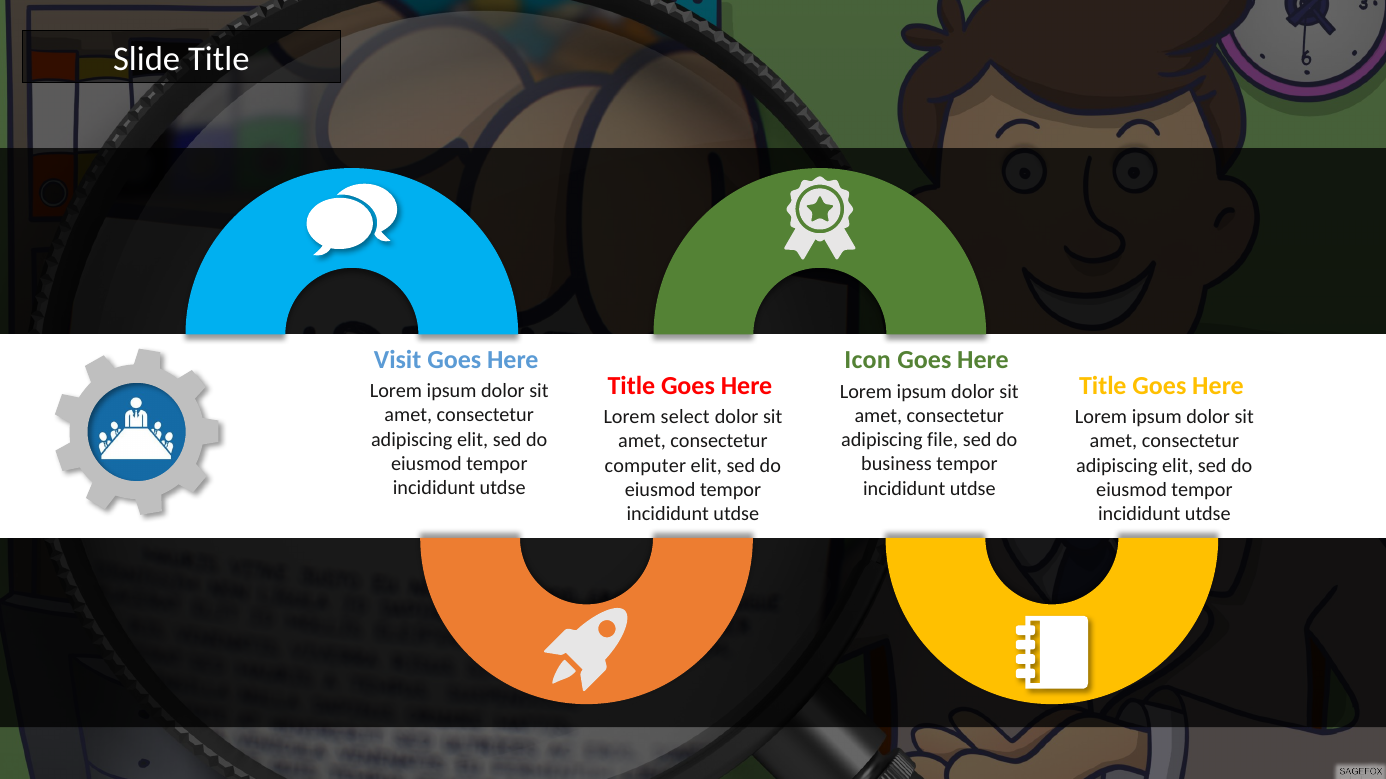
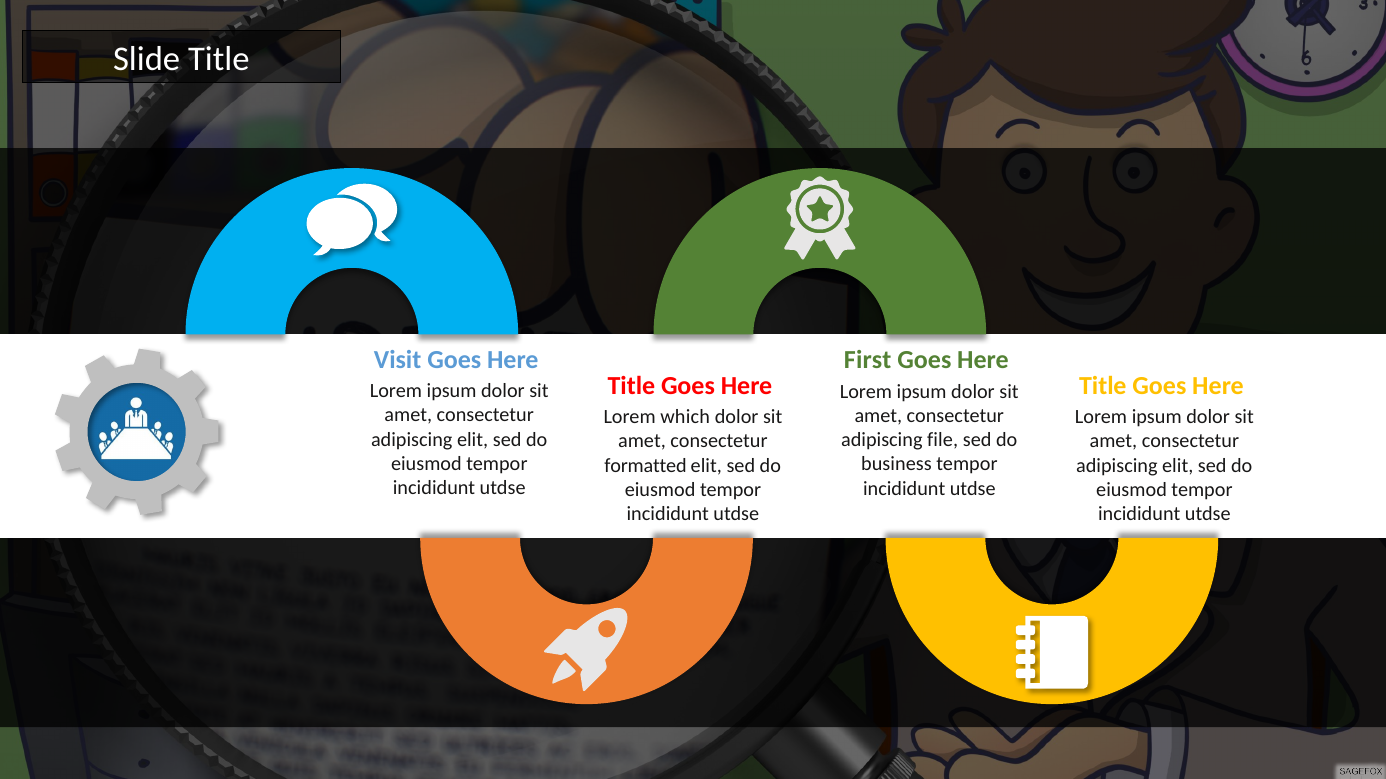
Icon: Icon -> First (868, 361)
select: select -> which (685, 417)
computer: computer -> formatted (646, 466)
